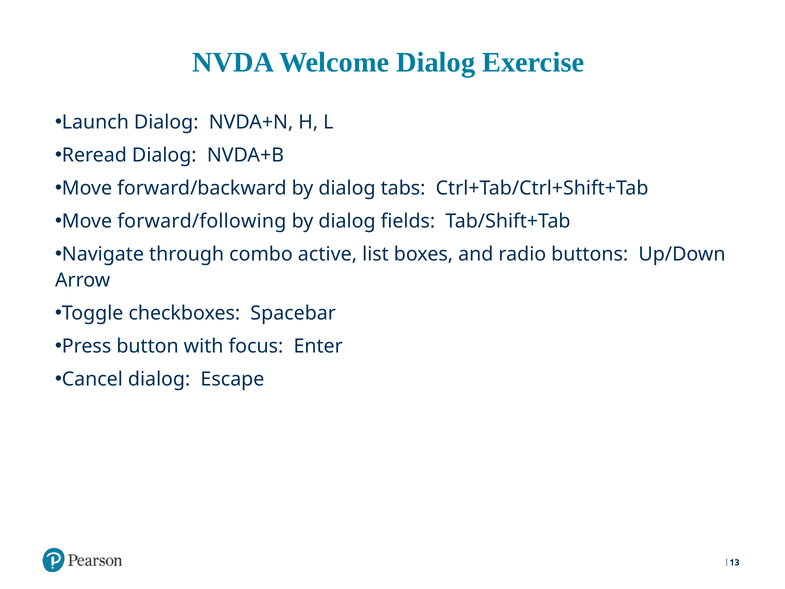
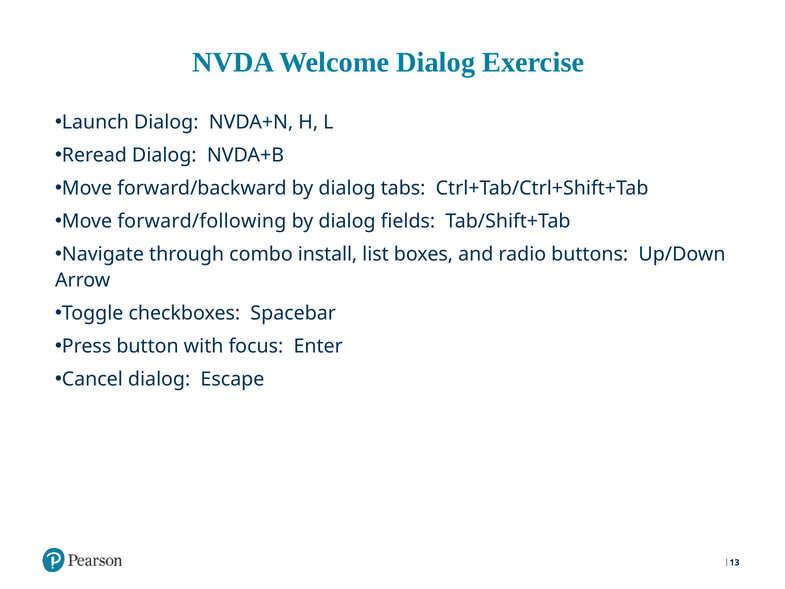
active: active -> install (328, 254)
